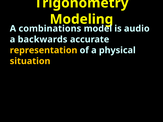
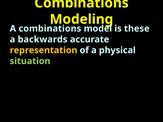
Trigonometry: Trigonometry -> Combinations (81, 3)
audio: audio -> these (137, 29)
situation colour: yellow -> light green (30, 61)
